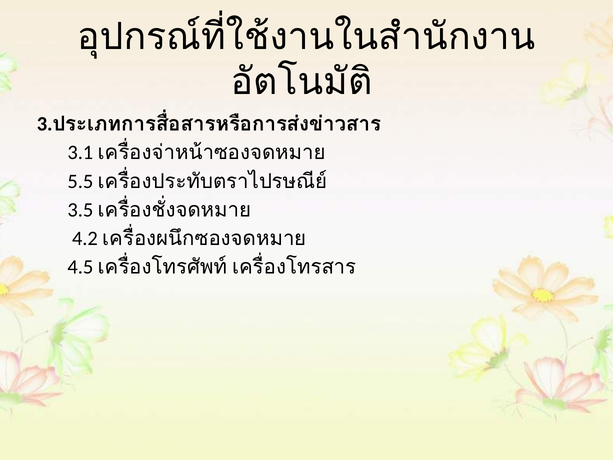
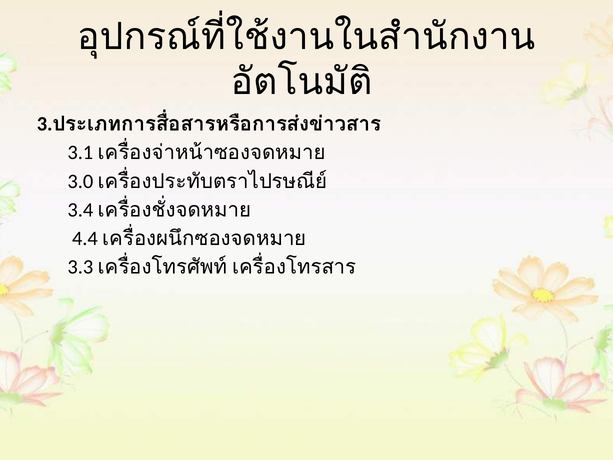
5.5: 5.5 -> 3.0 (80, 181)
3.5: 3.5 -> 3.4 (80, 210)
4.2: 4.2 -> 4.4 (85, 238)
4.5: 4.5 -> 3.3 (80, 267)
